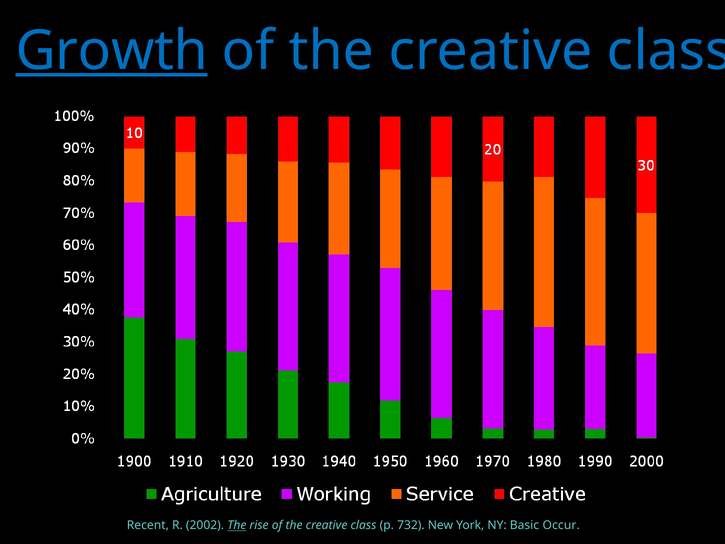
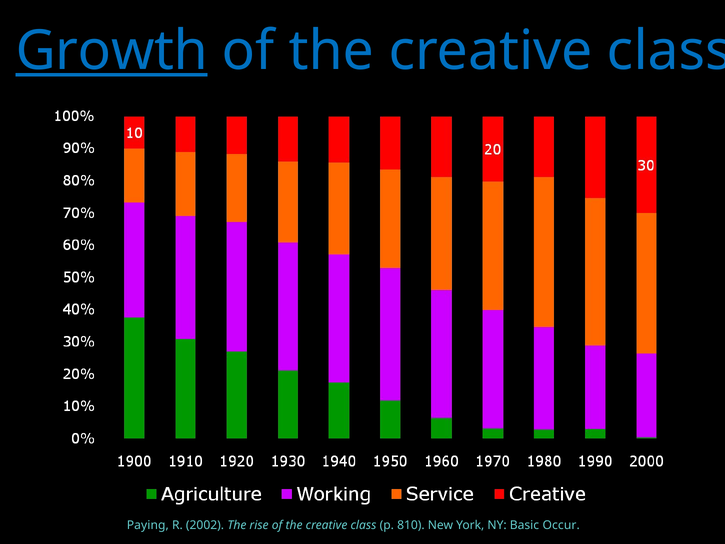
Recent: Recent -> Paying (148, 525)
The underline: present -> none (237, 525)
732: 732 -> 810 (411, 525)
